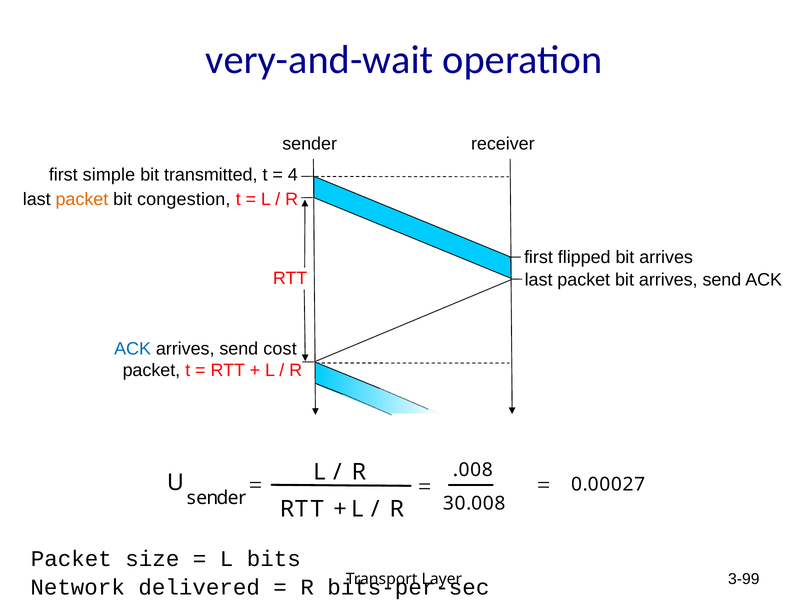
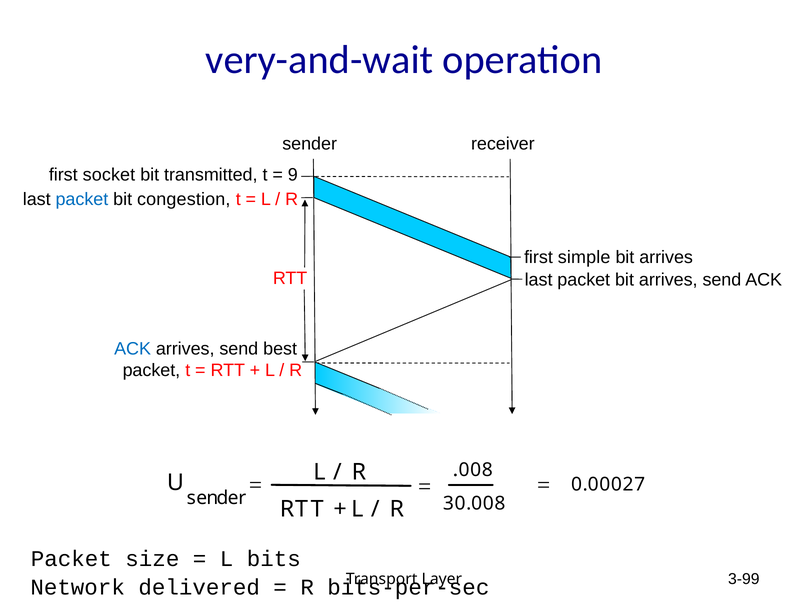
simple: simple -> socket (109, 175)
4: 4 -> 9 (293, 175)
packet colour: orange -> blue (82, 199)
flipped: flipped -> simple (584, 258)
cost: cost -> best (280, 349)
